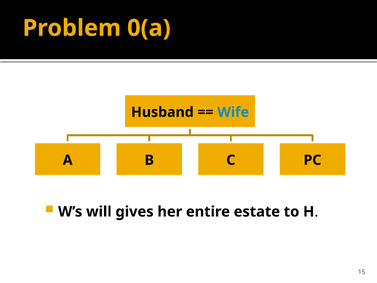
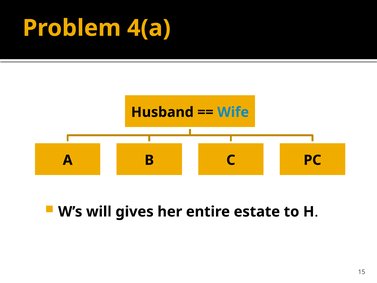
0(a: 0(a -> 4(a (149, 28)
